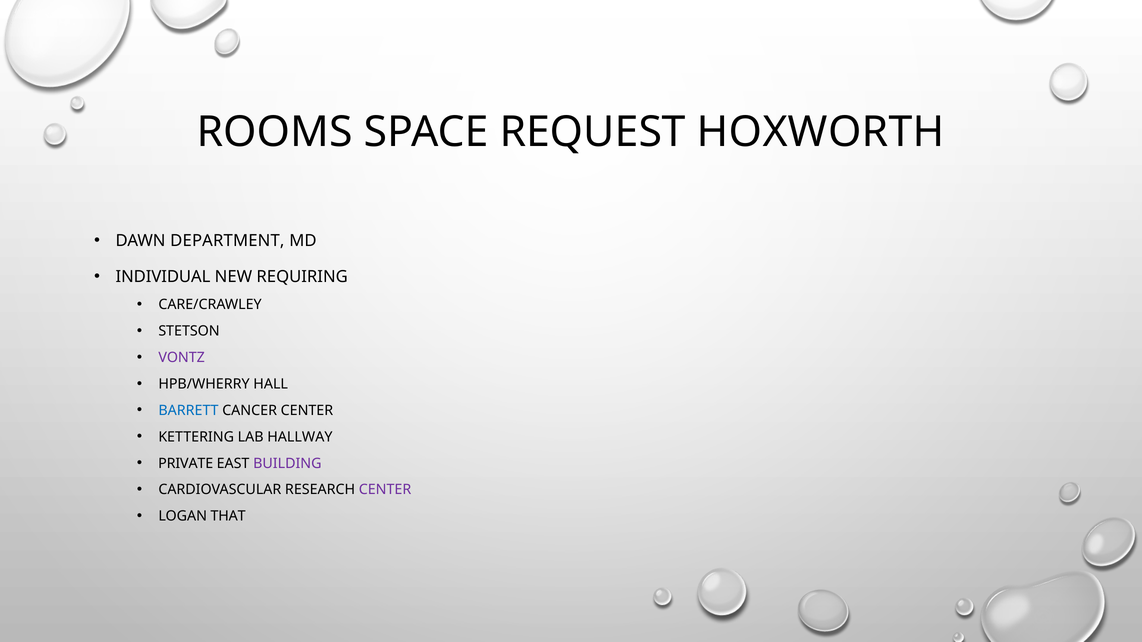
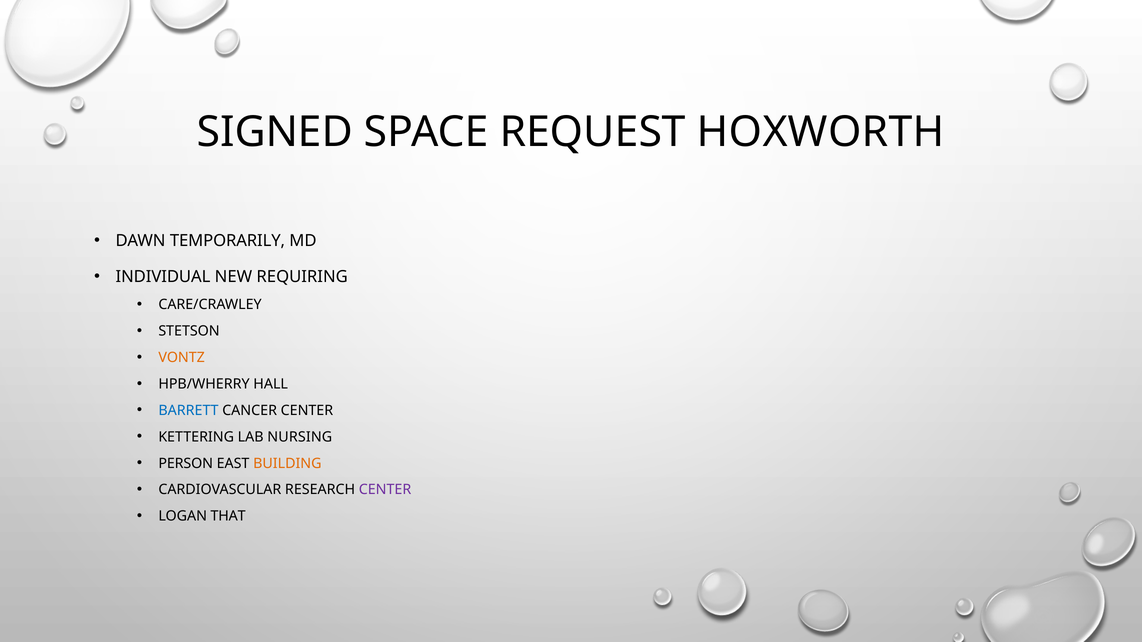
ROOMS: ROOMS -> SIGNED (275, 132)
DEPARTMENT: DEPARTMENT -> TEMPORARILY (227, 241)
VONTZ colour: purple -> orange (182, 358)
HALLWAY: HALLWAY -> NURSING (300, 437)
PRIVATE: PRIVATE -> PERSON (186, 464)
BUILDING colour: purple -> orange (287, 464)
